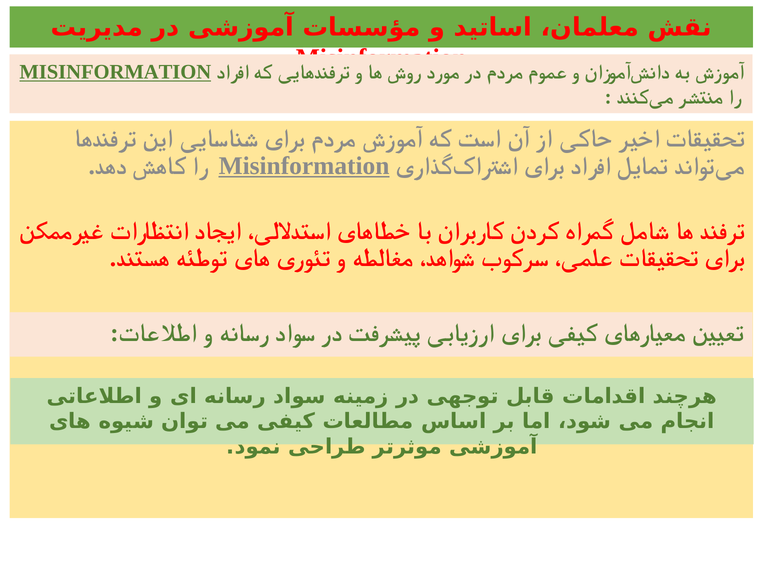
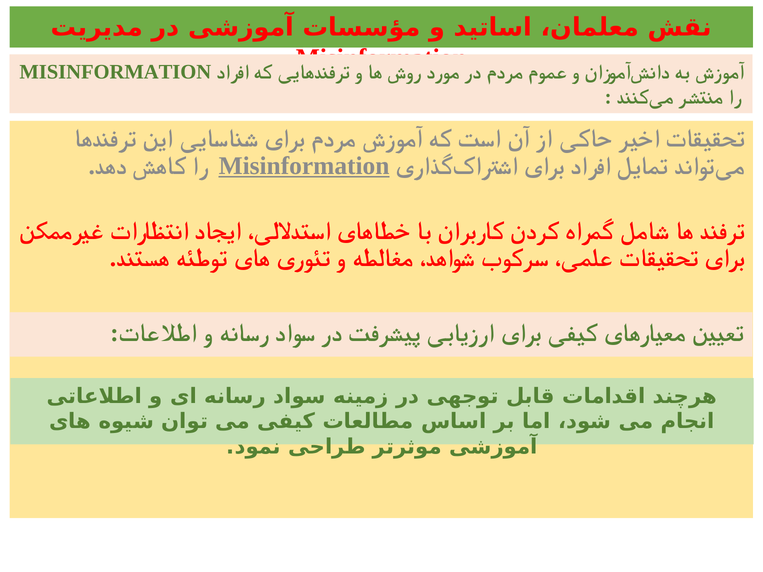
MISINFORMATION underline: present -> none (115, 72)
